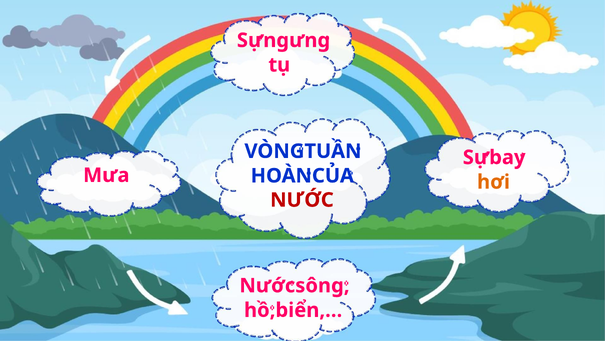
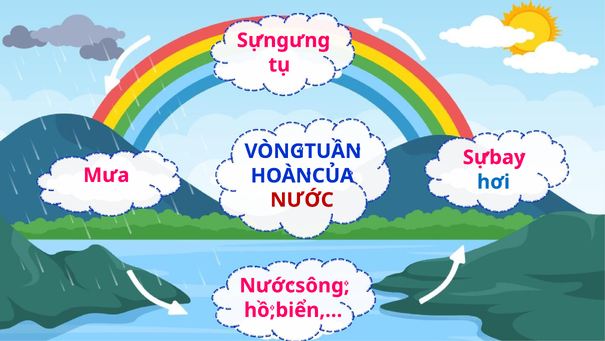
hơi colour: orange -> blue (493, 182)
